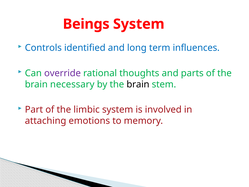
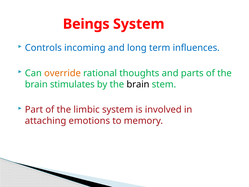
identified: identified -> incoming (85, 48)
override colour: purple -> orange (62, 73)
necessary: necessary -> stimulates (72, 84)
